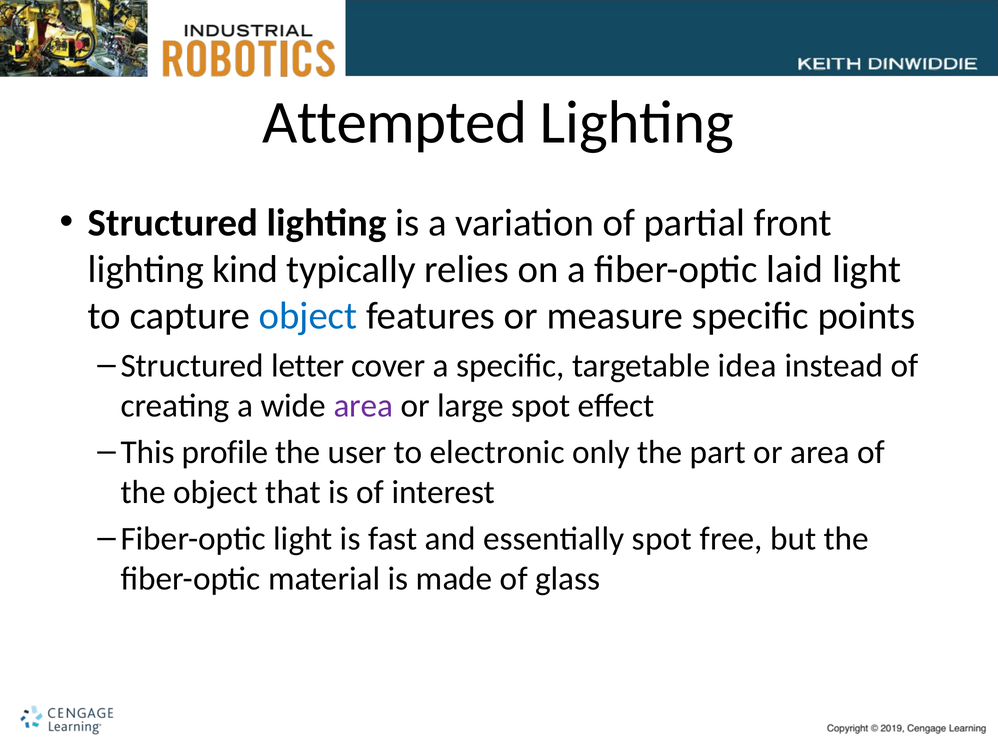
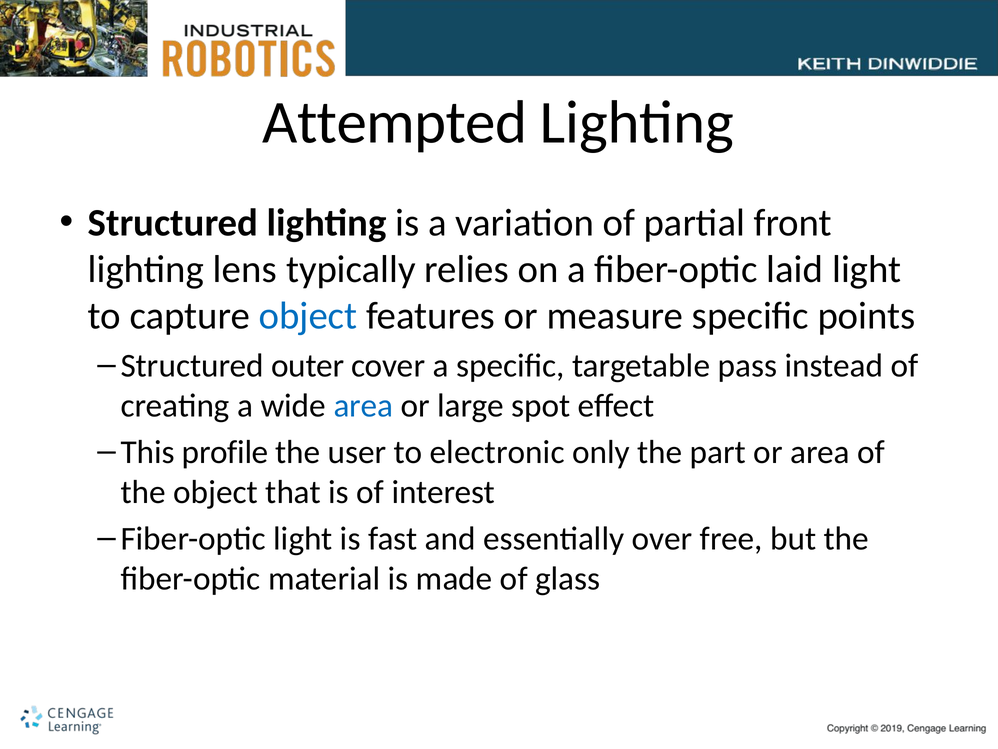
kind: kind -> lens (245, 269)
letter: letter -> outer (308, 365)
idea: idea -> pass (747, 365)
area colour: purple -> blue (363, 405)
essentially spot: spot -> over (662, 538)
